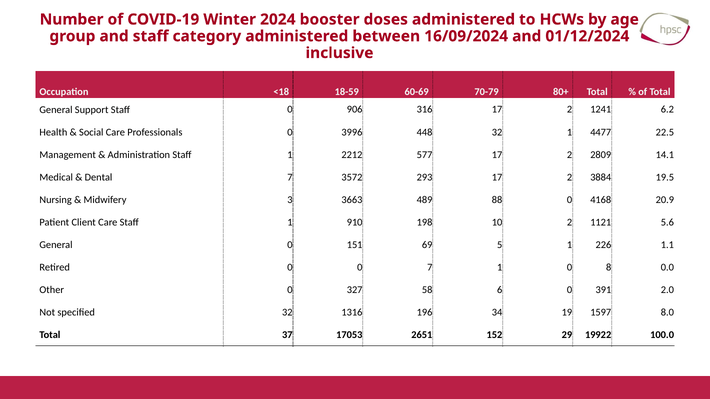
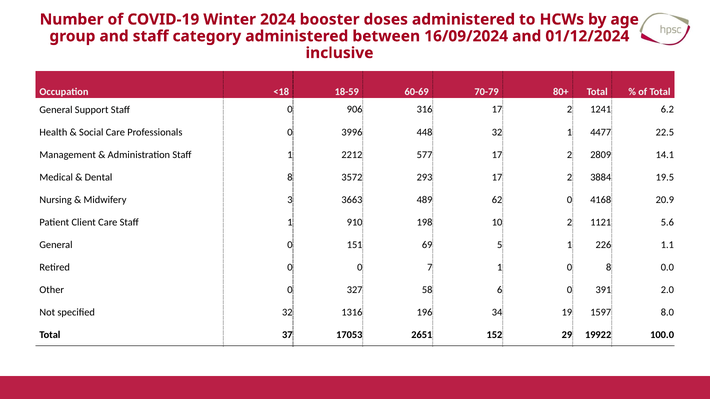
Dental 7: 7 -> 8 (290, 177)
88: 88 -> 62 (497, 200)
